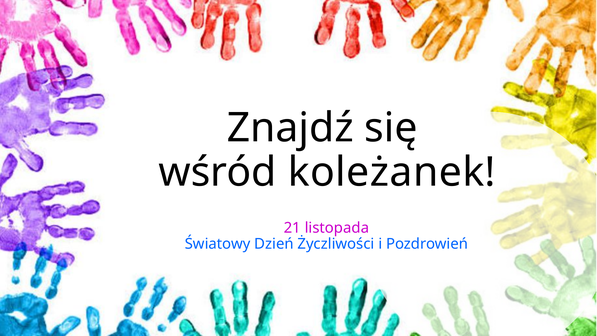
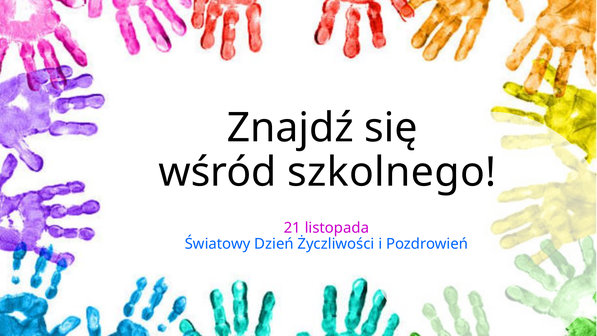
koleżanek: koleżanek -> szkolnego (392, 172)
